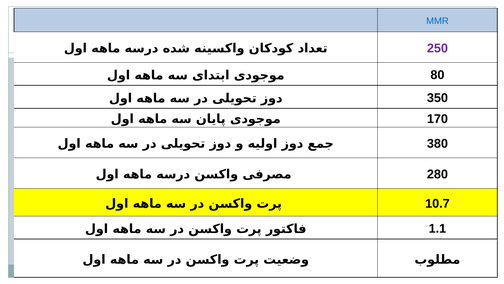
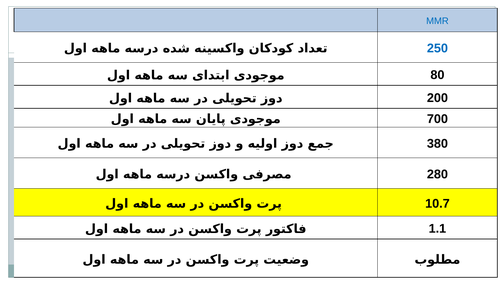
250 colour: purple -> blue (437, 48)
350: 350 -> 200 (437, 98)
170: 170 -> 700 (437, 119)
